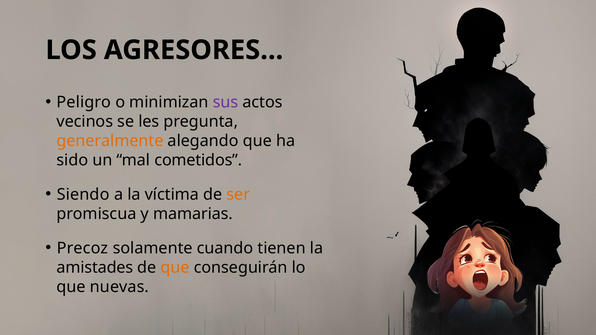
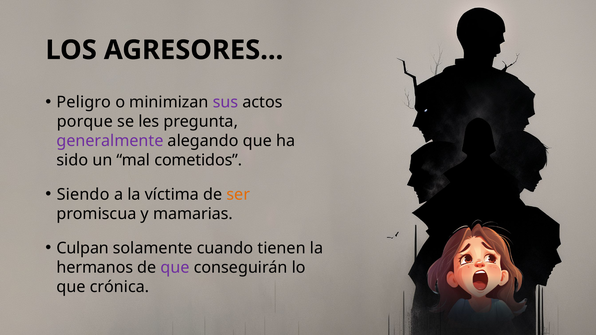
vecinos: vecinos -> porque (85, 122)
generalmente colour: orange -> purple (110, 141)
Precoz: Precoz -> Culpan (83, 248)
amistades: amistades -> hermanos (95, 268)
que colour: orange -> purple (175, 268)
nuevas: nuevas -> crónica (119, 287)
